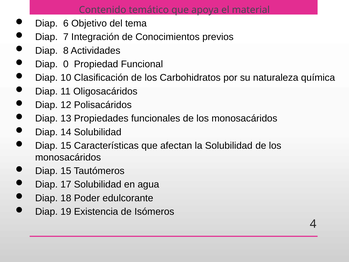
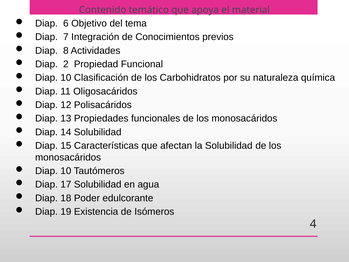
0: 0 -> 2 (66, 64)
15: 15 -> 10 (66, 171)
